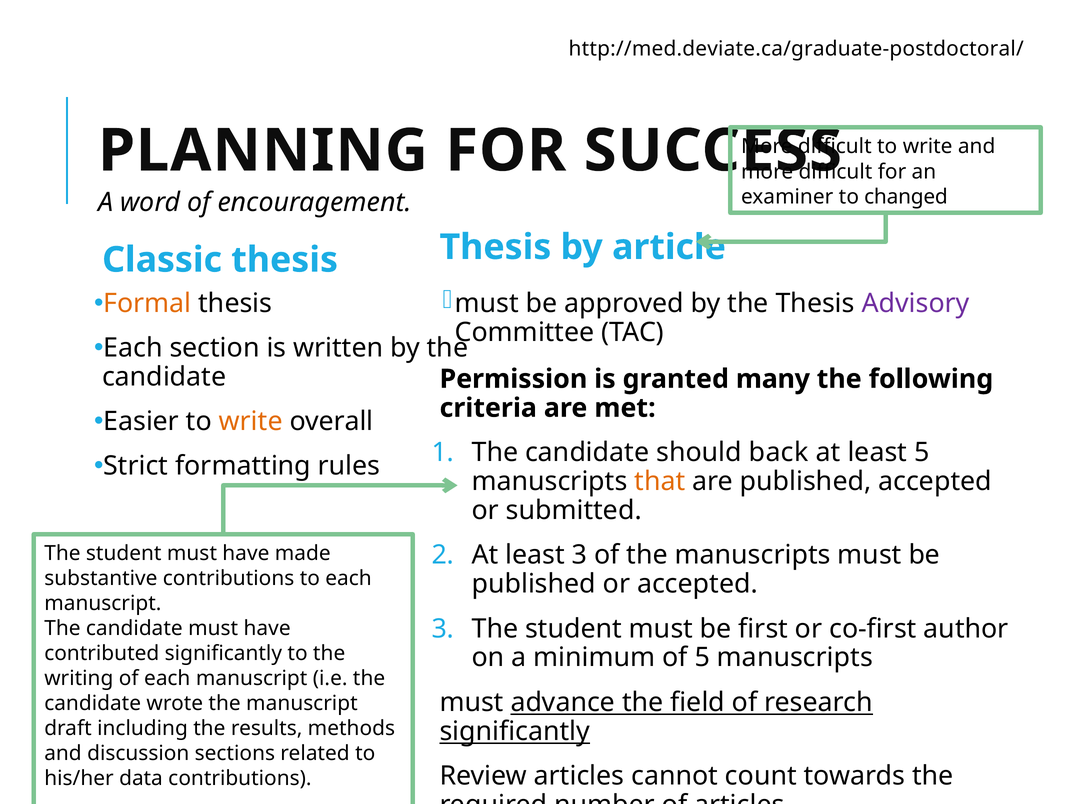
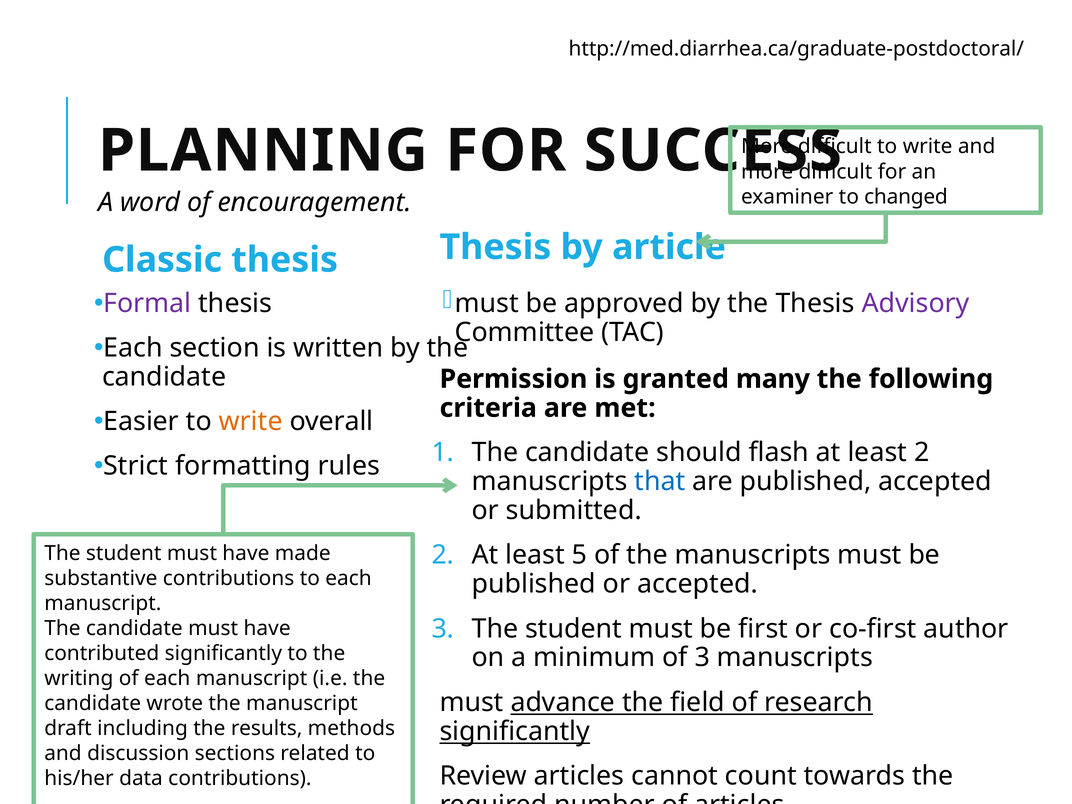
http://med.deviate.ca/graduate-postdoctoral/: http://med.deviate.ca/graduate-postdoctoral/ -> http://med.diarrhea.ca/graduate-postdoctoral/ (796, 49)
Formal colour: orange -> purple (147, 303)
back: back -> flash (779, 453)
least 5: 5 -> 2 (922, 453)
that colour: orange -> blue (660, 482)
least 3: 3 -> 5 (580, 555)
of 5: 5 -> 3 (702, 658)
